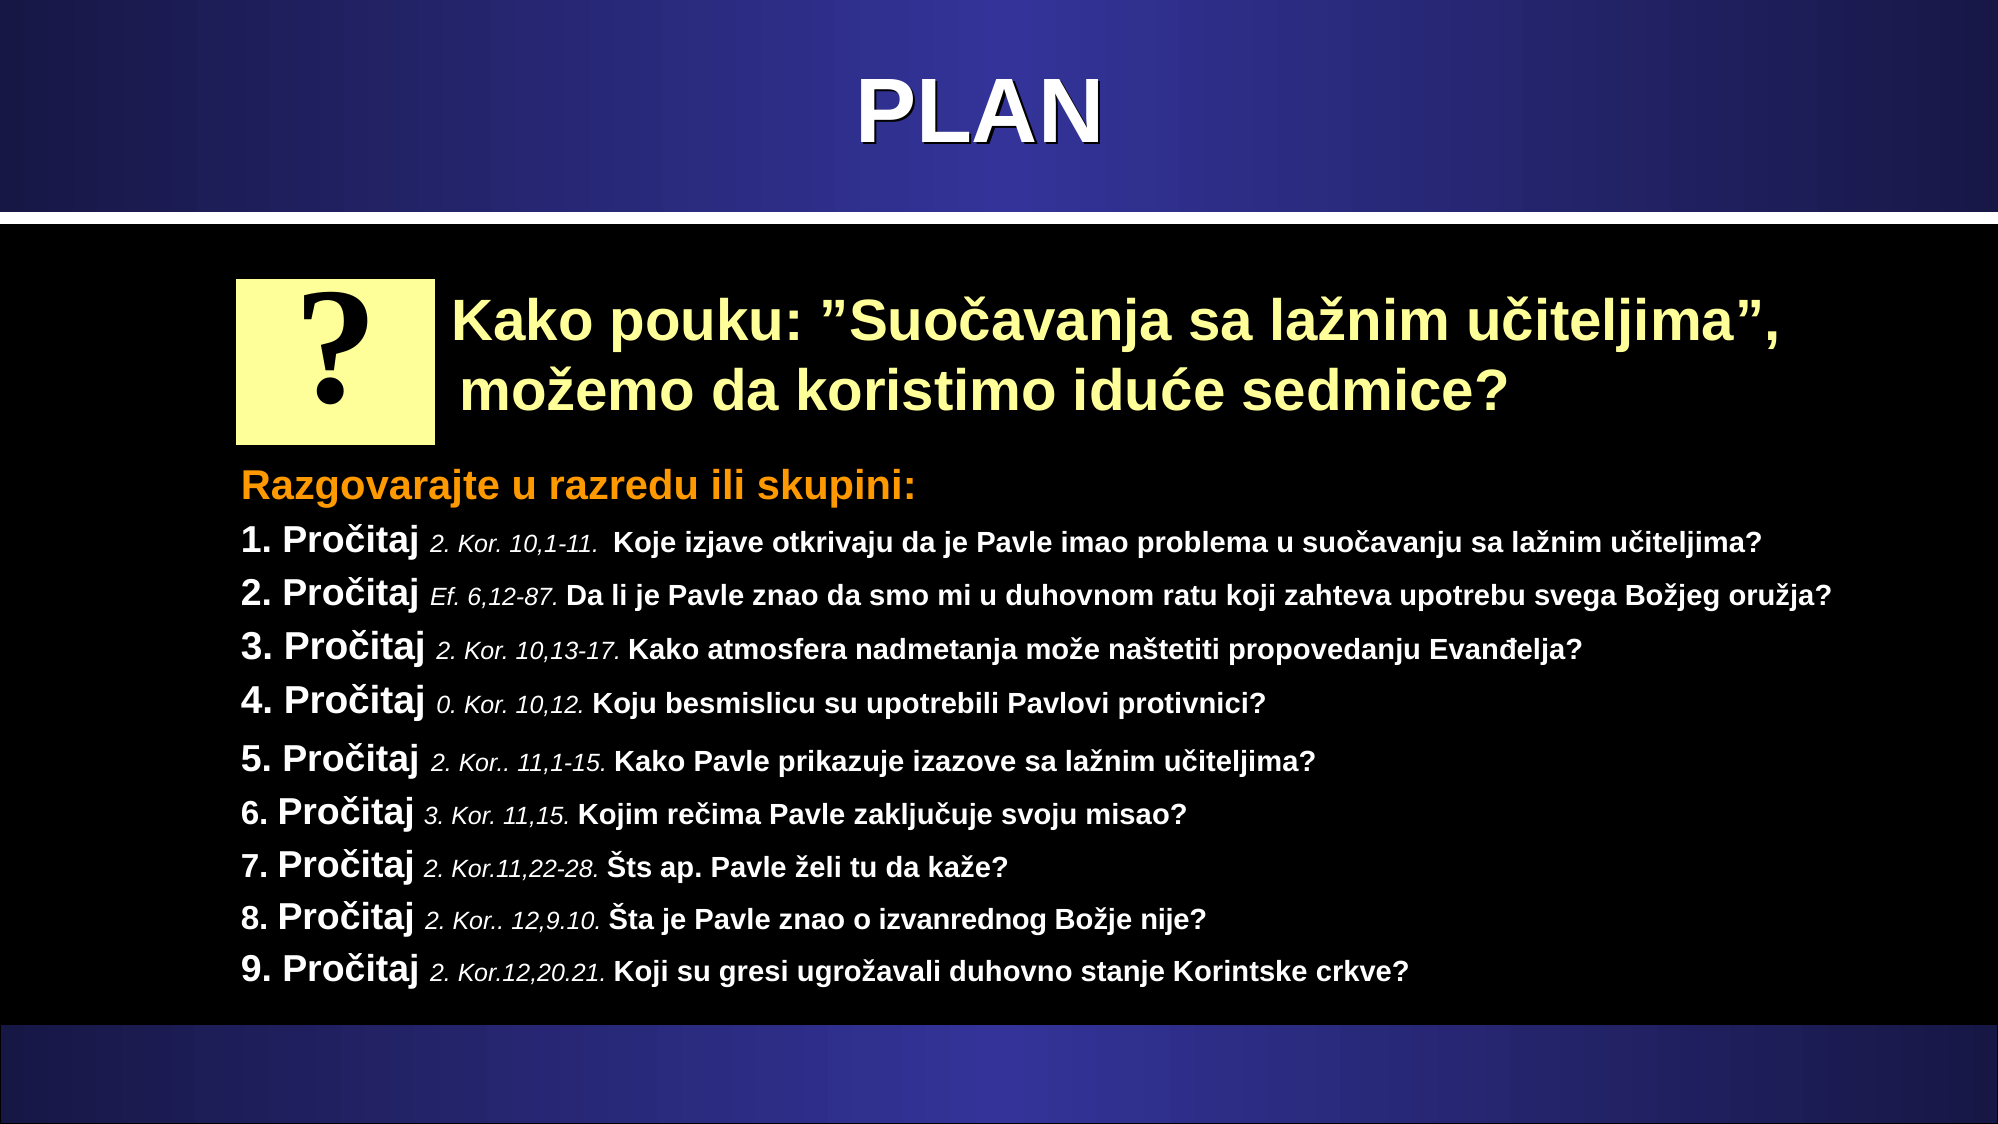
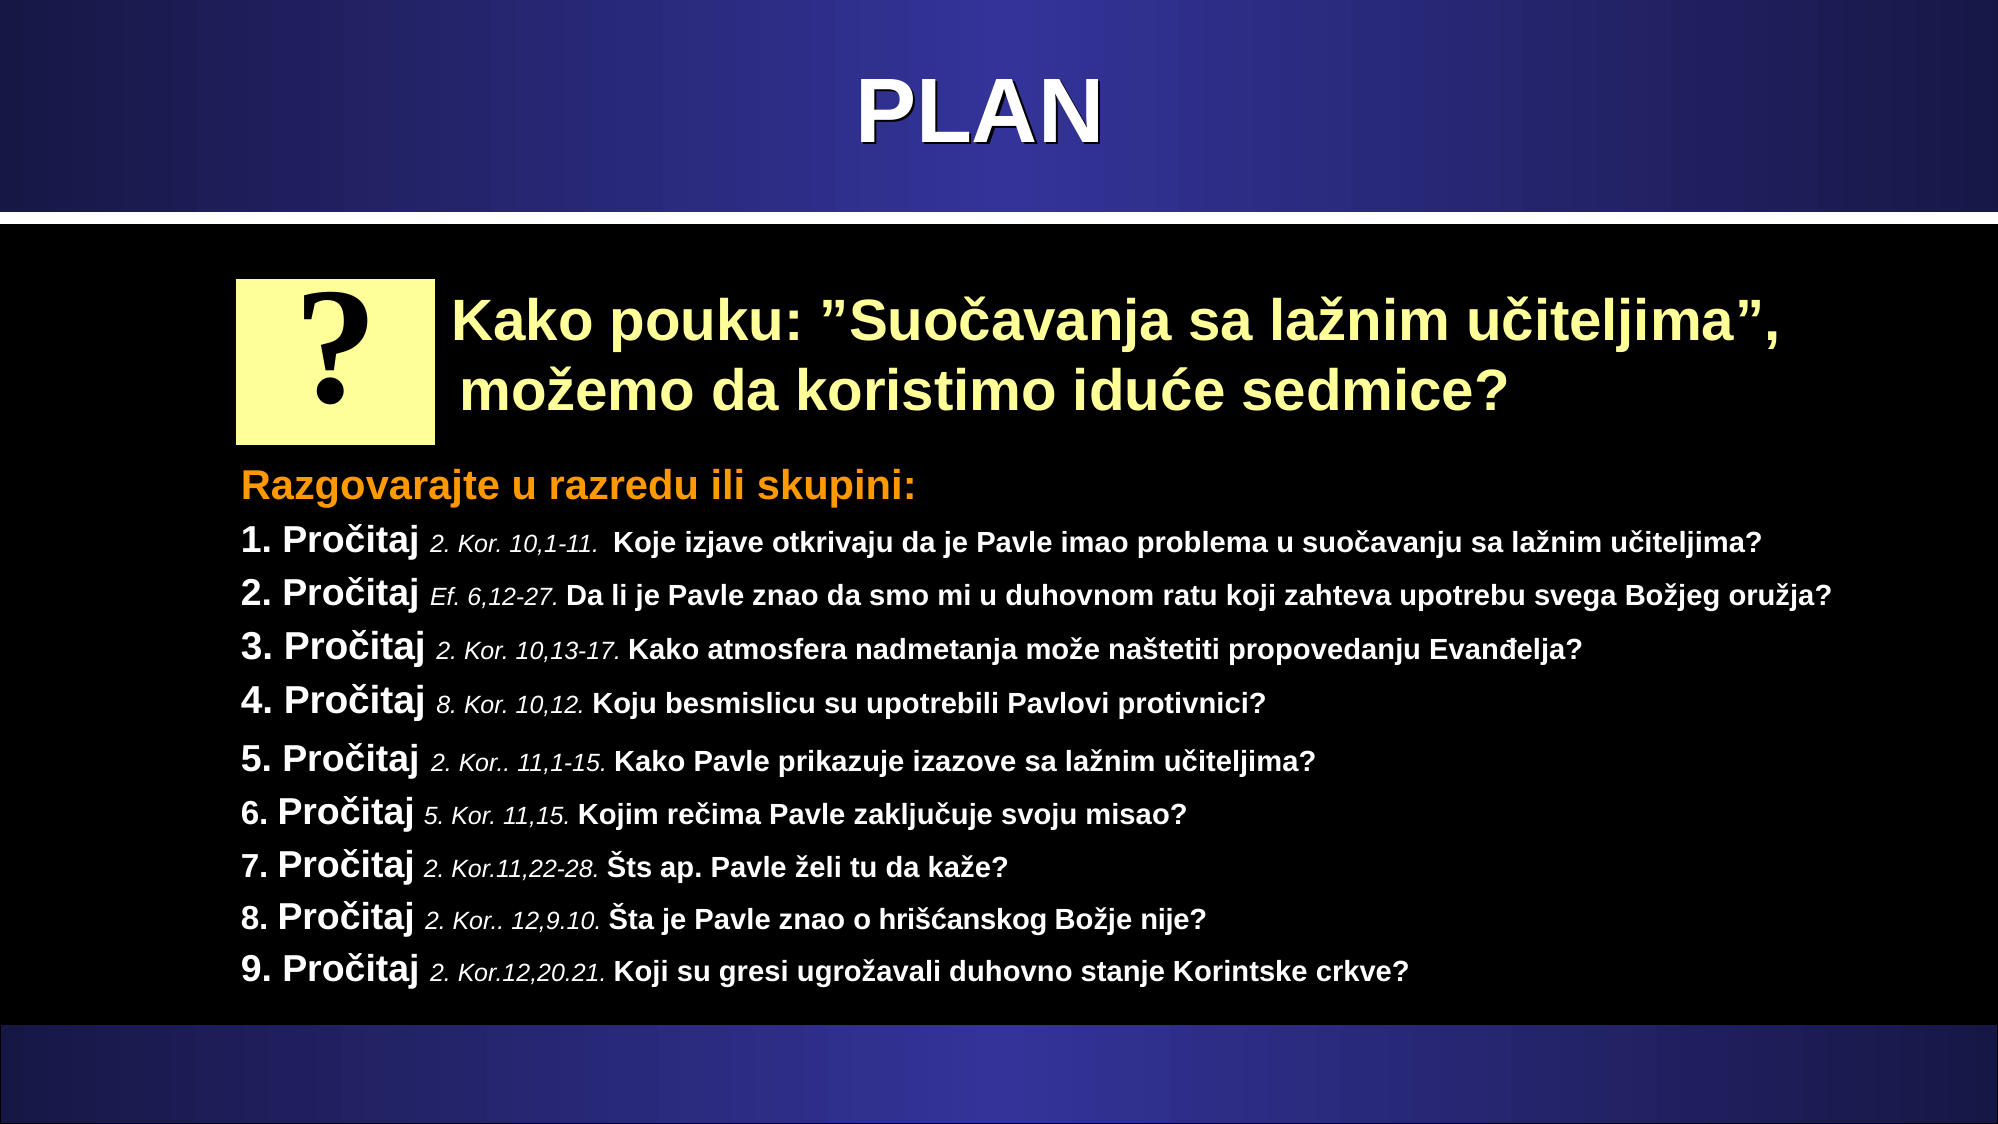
6,12-87: 6,12-87 -> 6,12-27 (513, 597)
Pročitaj 0: 0 -> 8 (447, 705)
Pročitaj 3: 3 -> 5 (434, 816)
izvanrednog: izvanrednog -> hrišćanskog (963, 920)
